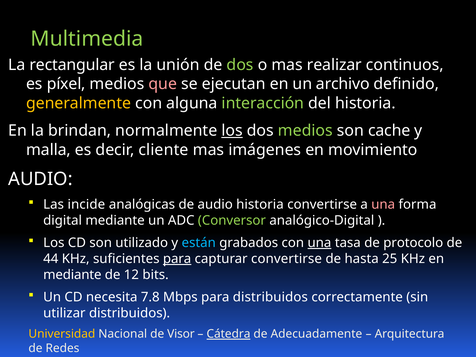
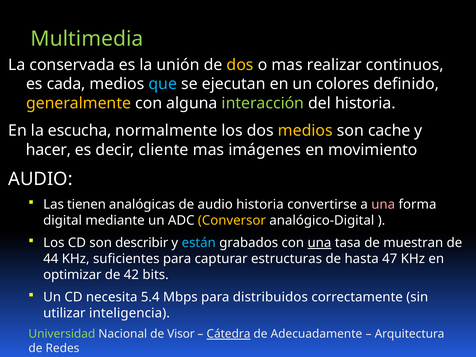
rectangular: rectangular -> conservada (72, 65)
dos colour: light green -> yellow (240, 65)
píxel: píxel -> cada (66, 84)
que colour: pink -> light blue (163, 84)
archivo: archivo -> colores (343, 84)
brindan: brindan -> escucha (80, 131)
los underline: present -> none (232, 131)
medios colour: light green -> yellow (305, 131)
malla: malla -> hacer (49, 150)
incide: incide -> tienen (86, 204)
Conversor colour: light green -> yellow (232, 220)
utilizado: utilizado -> describir (142, 243)
protocolo: protocolo -> muestran (413, 243)
para underline: present -> none (177, 259)
capturar convertirse: convertirse -> estructuras (287, 259)
25: 25 -> 47 (390, 259)
mediante: mediante -> optimizar (72, 275)
12: 12 -> 42 (131, 275)
7.8: 7.8 -> 5.4 (150, 297)
utilizar distribuidos: distribuidos -> inteligencia (129, 313)
Universidad colour: yellow -> light green (62, 334)
